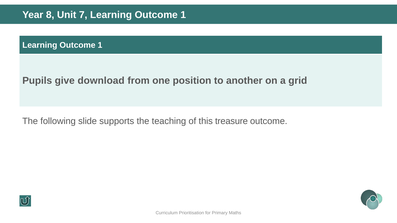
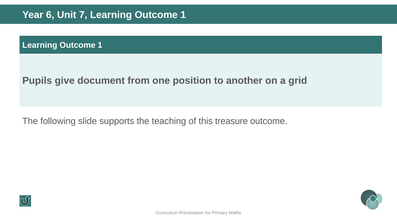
8: 8 -> 6 (50, 15)
download: download -> document (101, 81)
